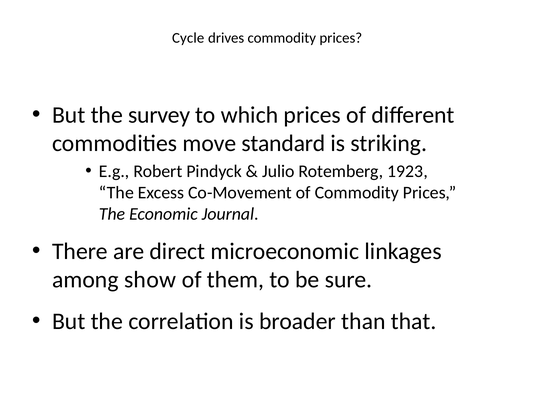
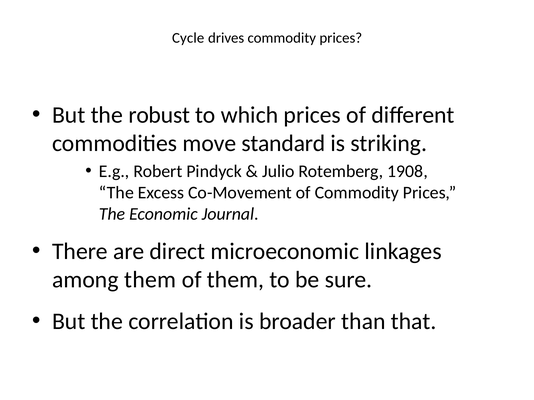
survey: survey -> robust (159, 115)
1923: 1923 -> 1908 (408, 172)
among show: show -> them (150, 280)
